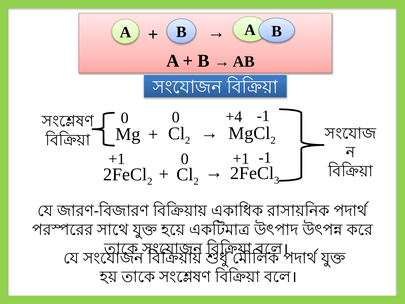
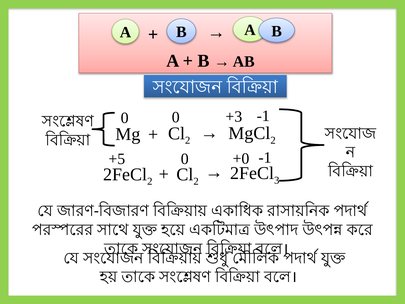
+4: +4 -> +3 (234, 117)
+1: +1 -> +5 (117, 159)
0 +1: +1 -> +0 (241, 158)
